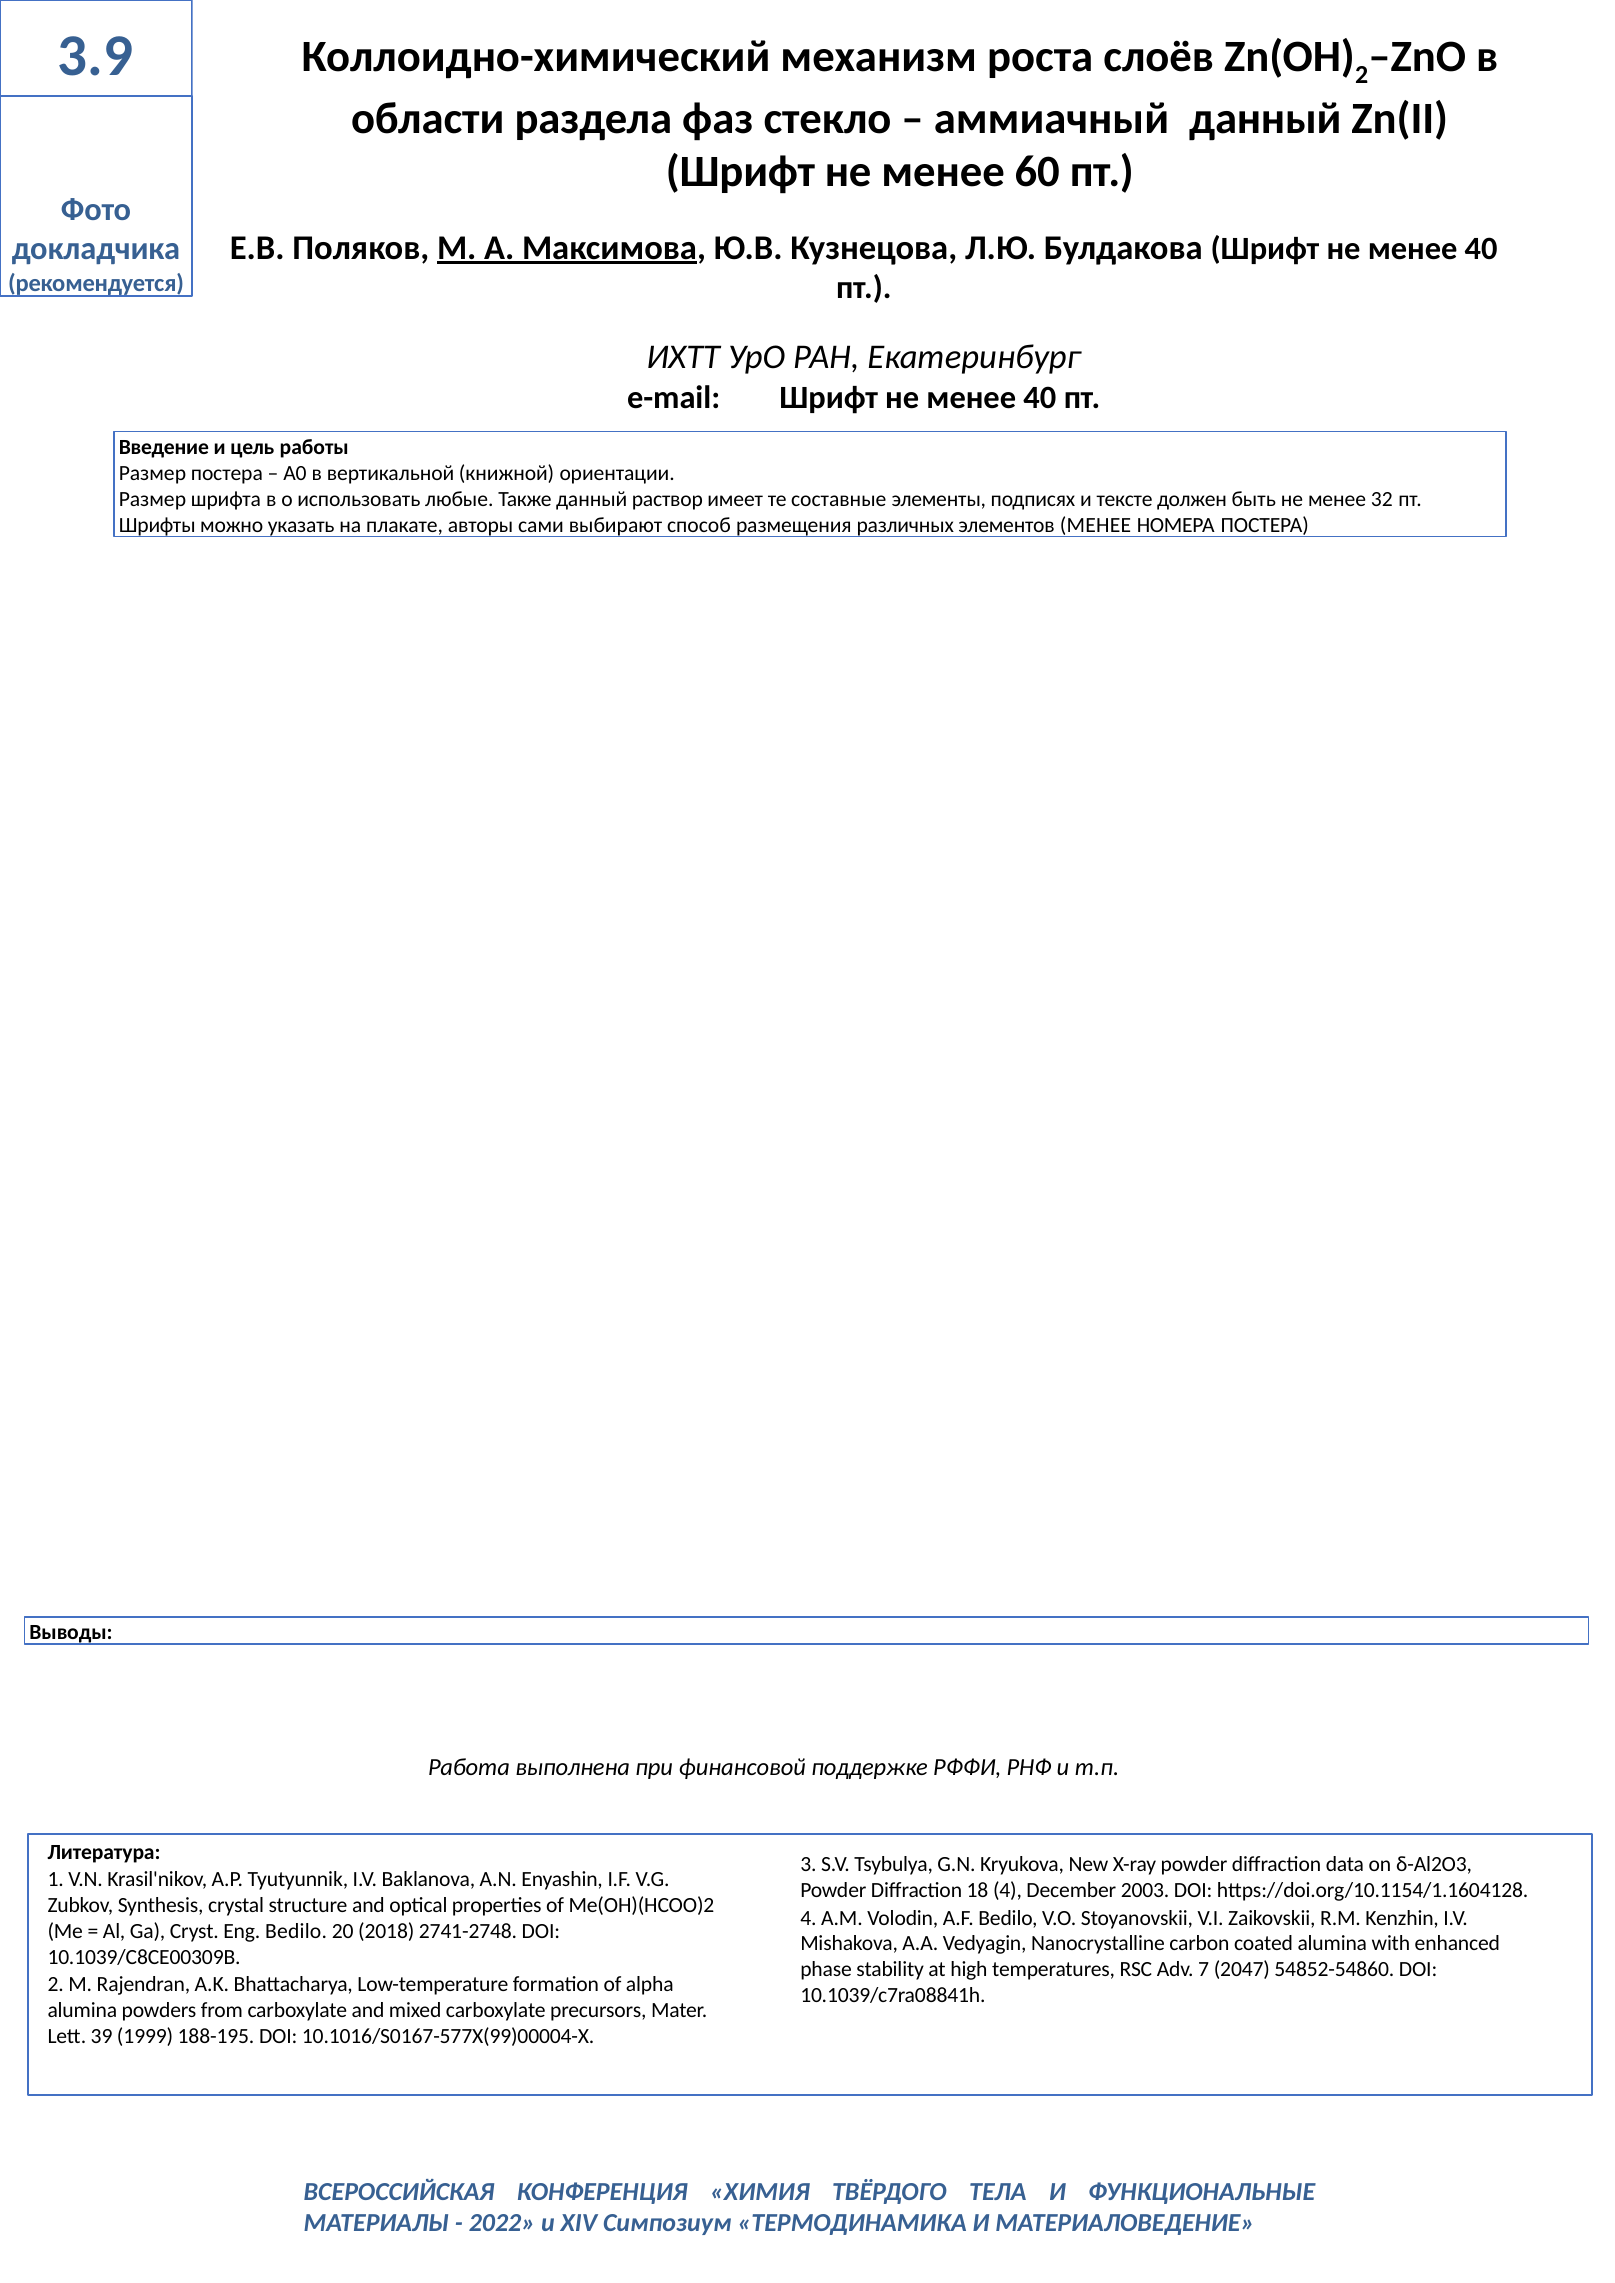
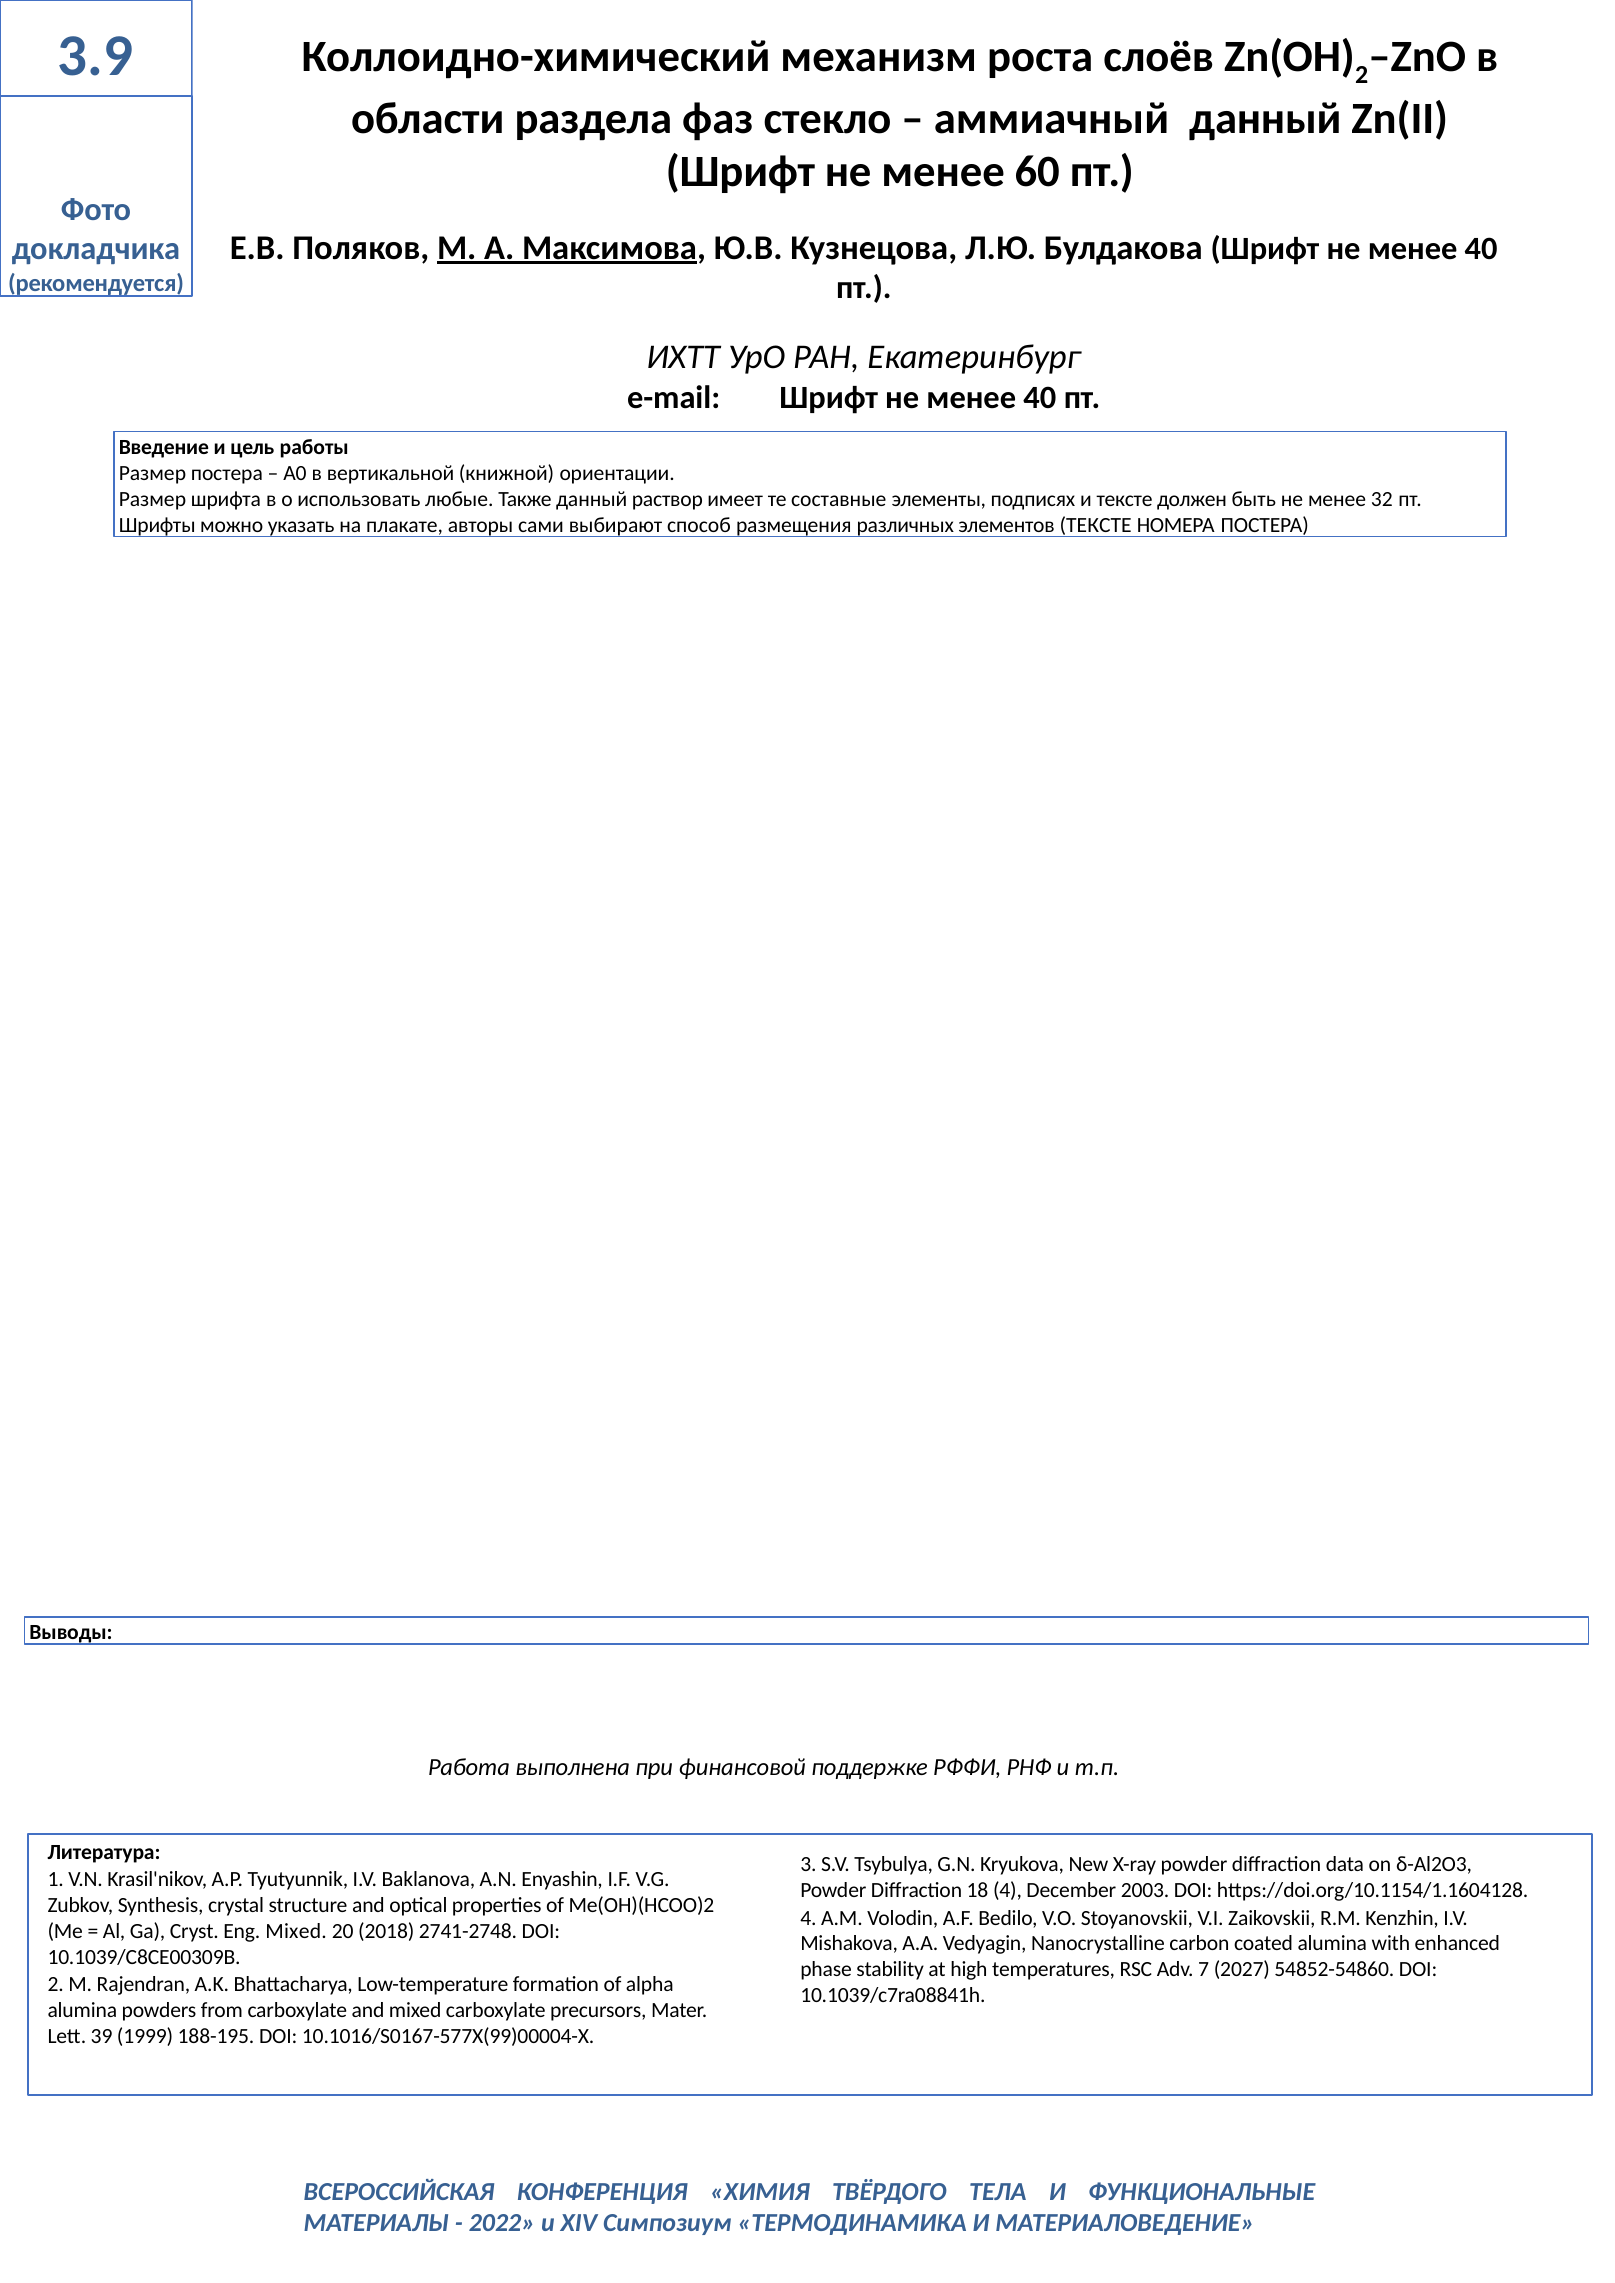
элементов МЕНЕЕ: МЕНЕЕ -> ТЕКСТЕ (1096, 525)
Eng Bedilo: Bedilo -> Mixed (296, 1931)
2047: 2047 -> 2027 (1242, 1969)
